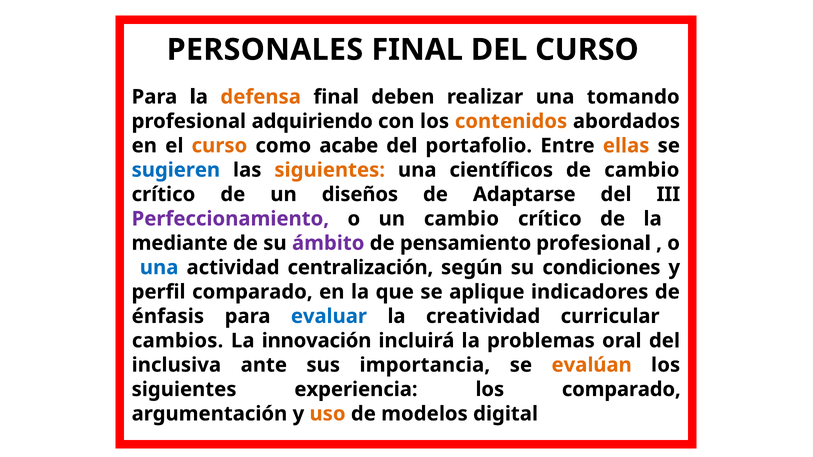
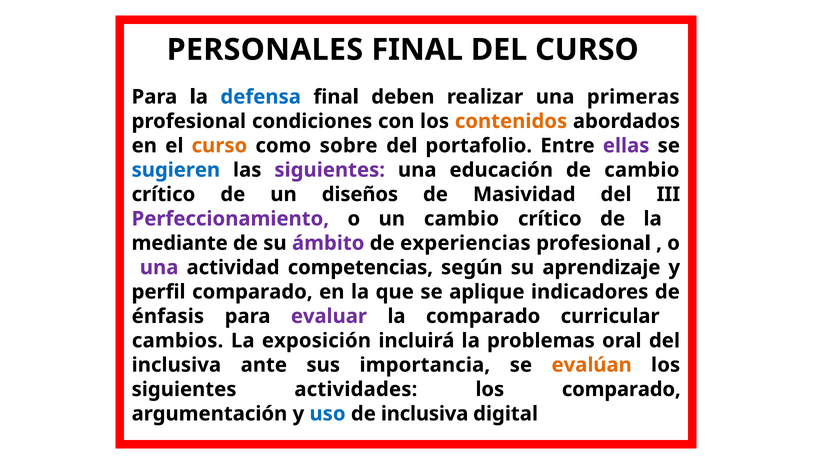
defensa colour: orange -> blue (261, 97)
tomando: tomando -> primeras (633, 97)
adquiriendo: adquiriendo -> condiciones (312, 121)
acabe: acabe -> sobre (349, 146)
ellas colour: orange -> purple (626, 146)
siguientes colour: orange -> purple (330, 170)
científicos: científicos -> educación (501, 170)
Adaptarse: Adaptarse -> Masividad (524, 195)
pensamiento: pensamiento -> experiencias (465, 243)
una colour: blue -> purple (159, 268)
centralización: centralización -> competencias (360, 268)
condiciones: condiciones -> aprendizaje (601, 268)
evaluar colour: blue -> purple (329, 316)
la creatividad: creatividad -> comparado (483, 316)
innovación: innovación -> exposición (316, 341)
experiencia: experiencia -> actividades (356, 390)
uso colour: orange -> blue (328, 414)
de modelos: modelos -> inclusiva (425, 414)
